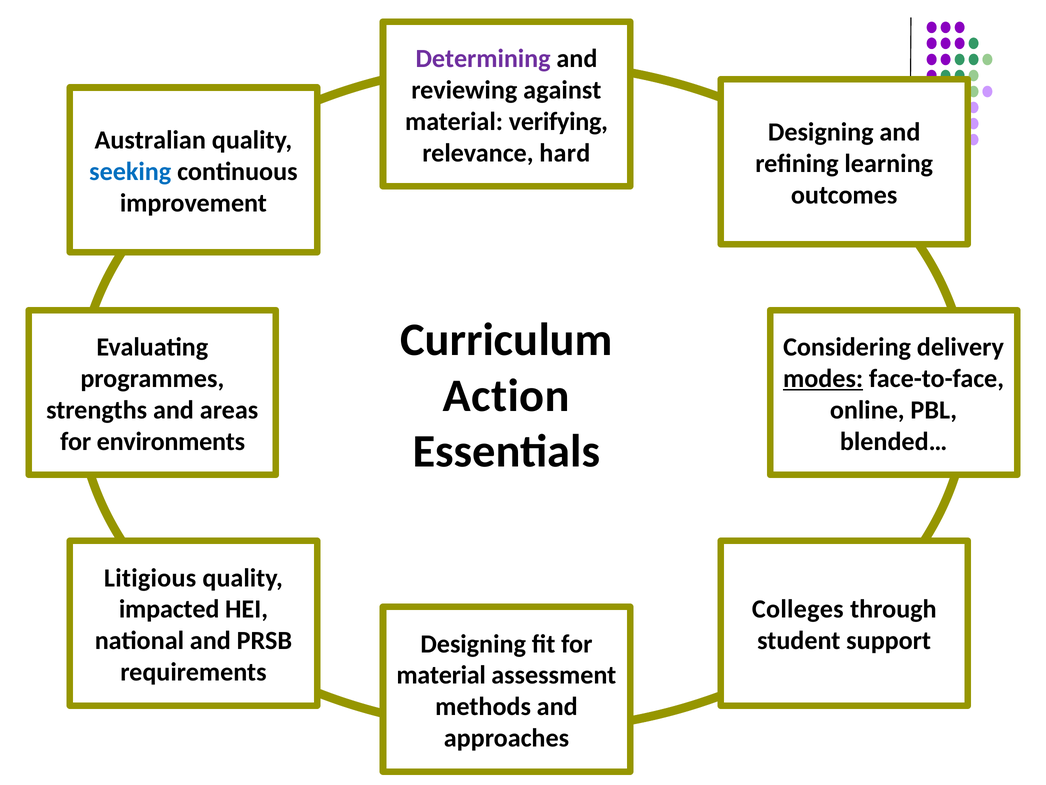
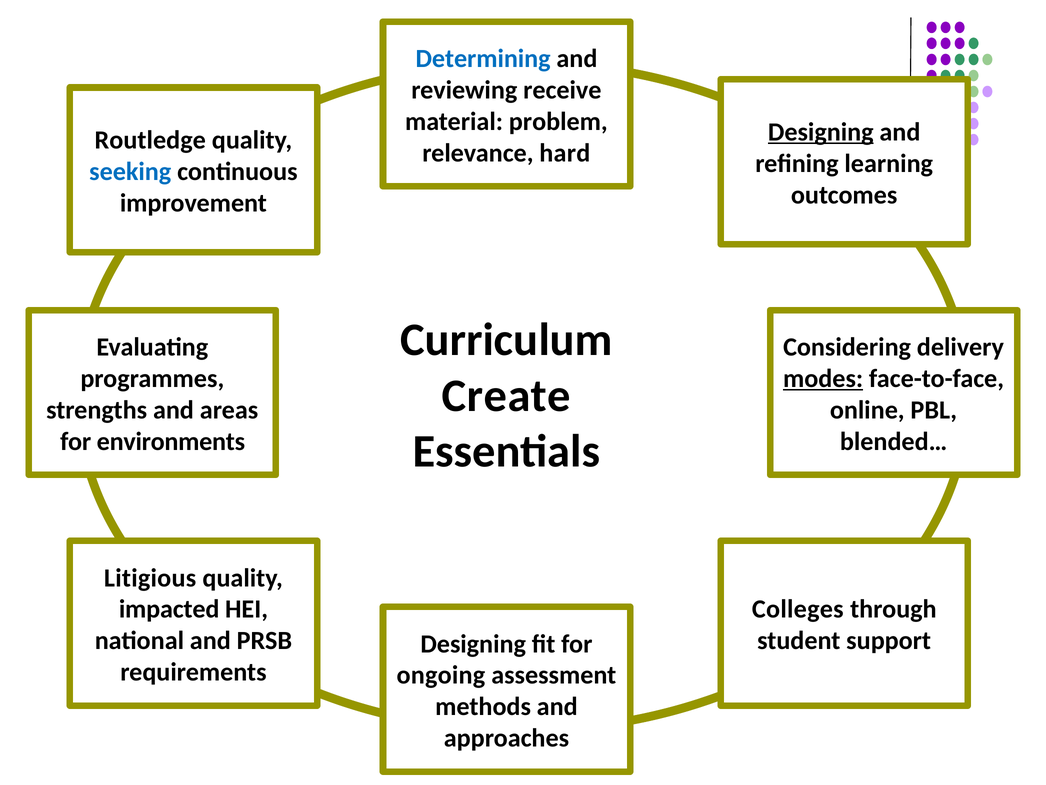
Determining colour: purple -> blue (483, 59)
against: against -> receive (562, 90)
verifying: verifying -> problem (558, 121)
Designing underline: none -> present (821, 132)
Australian: Australian -> Routledge (150, 140)
Action: Action -> Create (506, 395)
material: material -> ongoing (441, 675)
